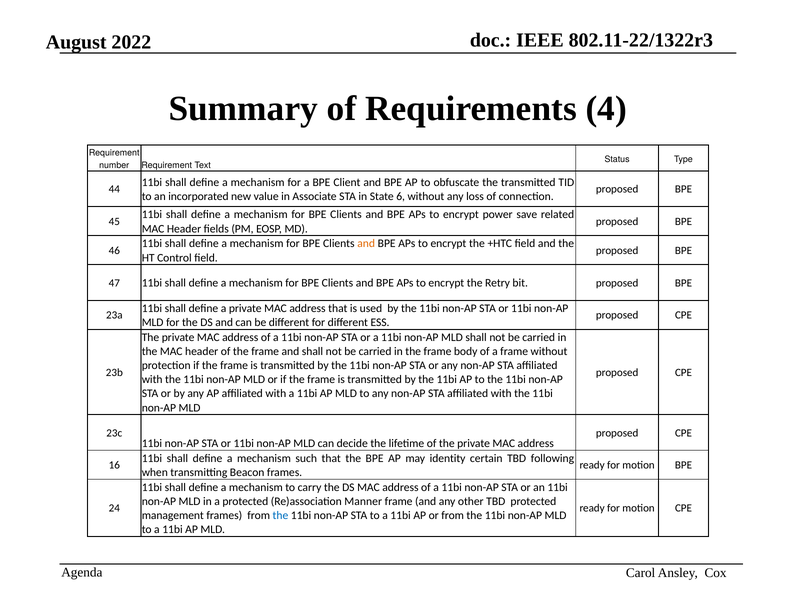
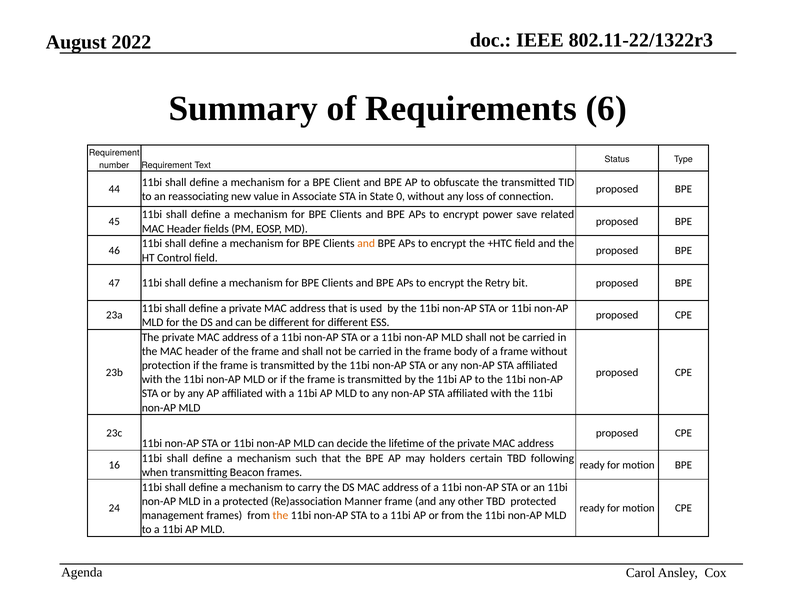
4: 4 -> 6 (606, 109)
incorporated: incorporated -> reassociating (198, 196)
6: 6 -> 0 (401, 196)
identity: identity -> holders (448, 458)
the colour: blue -> orange (280, 515)
